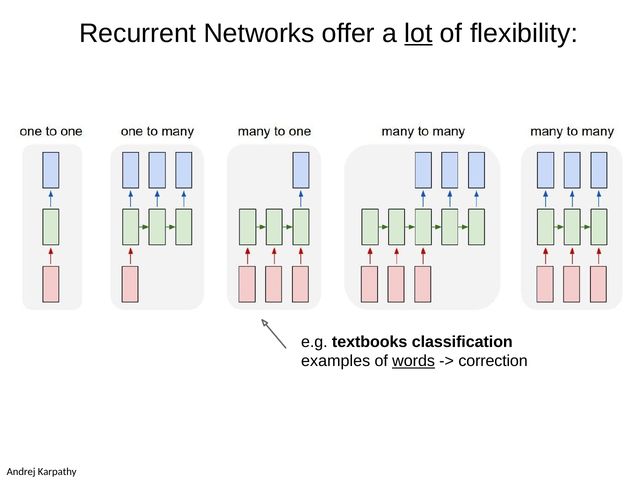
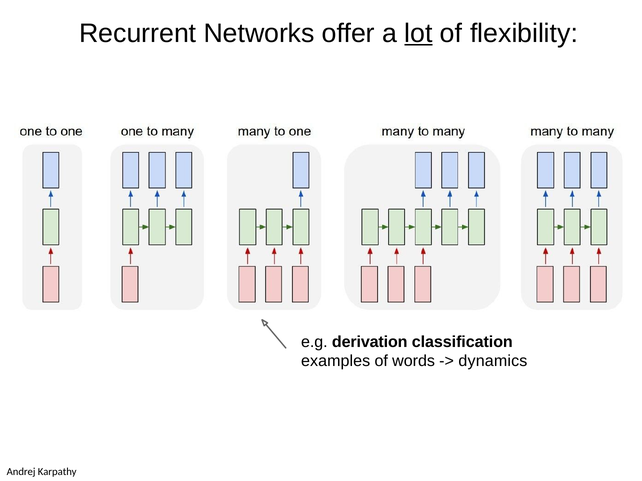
textbooks: textbooks -> derivation (370, 342)
words underline: present -> none (414, 361)
correction: correction -> dynamics (493, 361)
